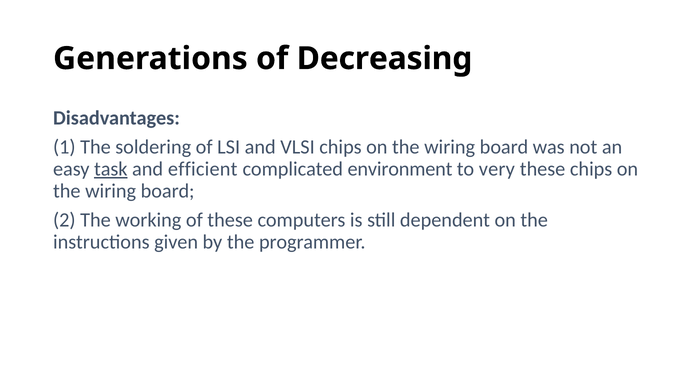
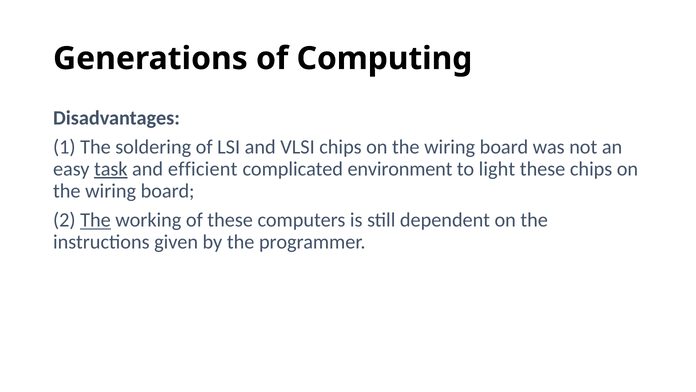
Decreasing: Decreasing -> Computing (384, 58)
very: very -> light (497, 169)
The underline: none -> present (95, 220)
